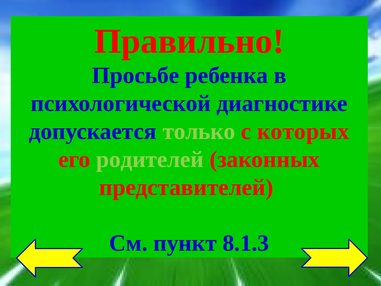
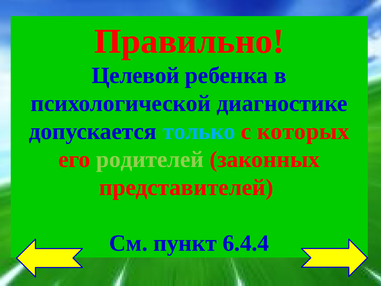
Просьбе: Просьбе -> Целевой (136, 75)
только colour: light green -> light blue (199, 131)
8.1.3: 8.1.3 -> 6.4.4 (246, 243)
